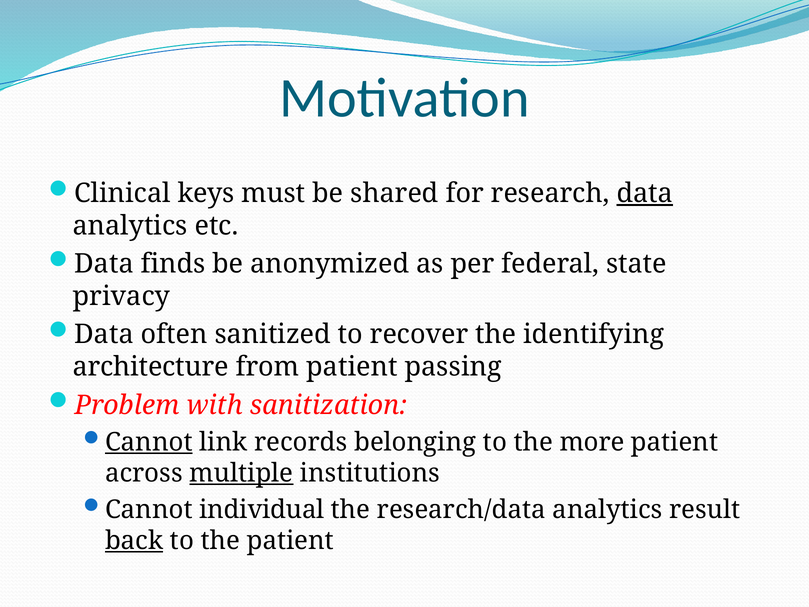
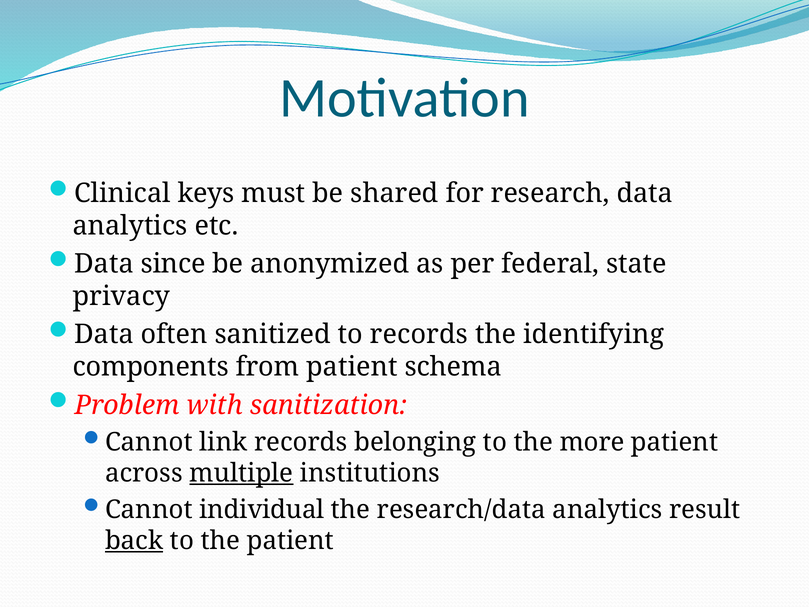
data underline: present -> none (645, 193)
finds: finds -> since (173, 264)
to recover: recover -> records (419, 334)
architecture: architecture -> components (151, 367)
passing: passing -> schema (453, 367)
Cannot underline: present -> none (149, 442)
